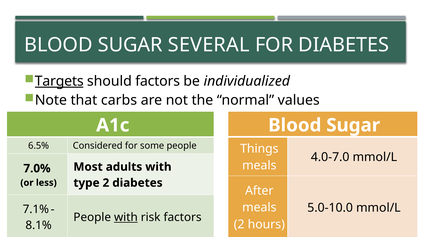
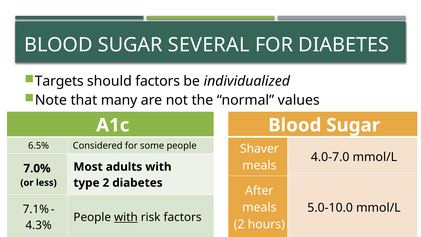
Targets underline: present -> none (59, 81)
carbs: carbs -> many (119, 100)
Things: Things -> Shaver (259, 149)
8.1%: 8.1% -> 4.3% (39, 225)
